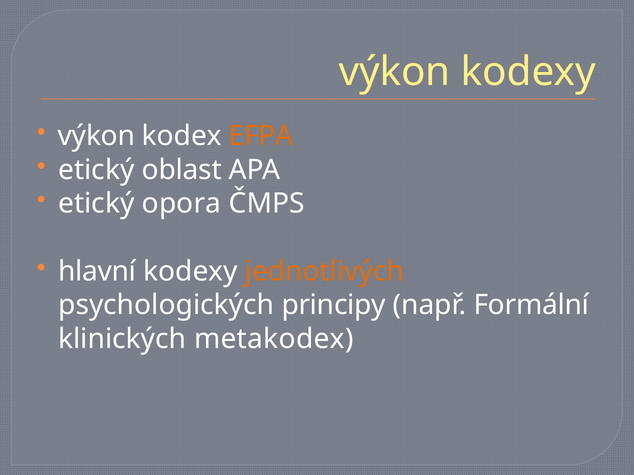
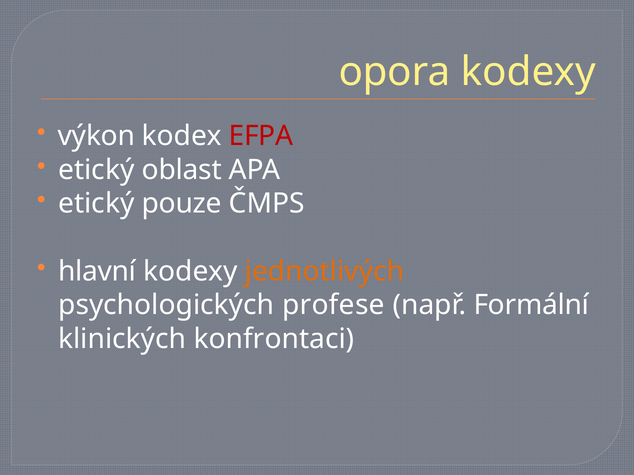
výkon: výkon -> opora (395, 72)
EFPA colour: orange -> red (261, 136)
opora: opora -> pouze (182, 204)
principy: principy -> profese (333, 305)
metakodex: metakodex -> konfrontaci (274, 339)
